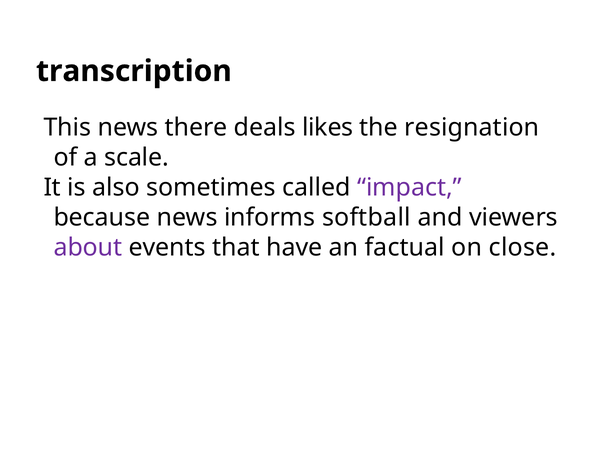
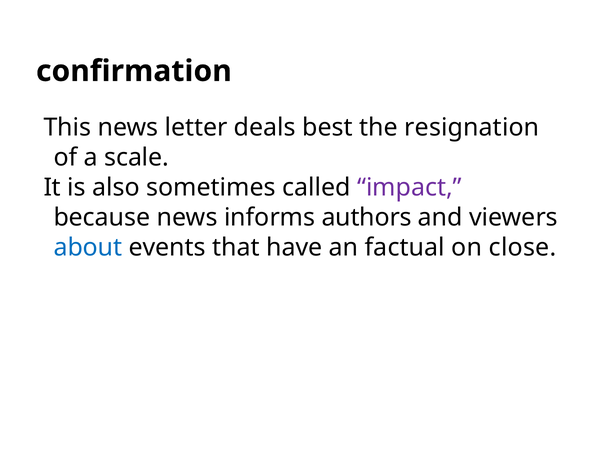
transcription: transcription -> confirmation (134, 71)
there: there -> letter (196, 128)
likes: likes -> best (328, 128)
softball: softball -> authors (367, 218)
about colour: purple -> blue (88, 248)
